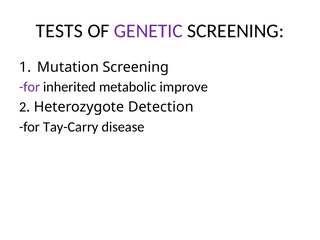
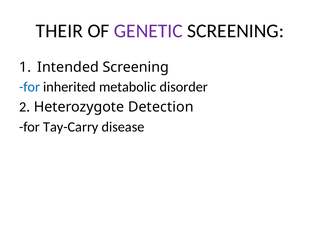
TESTS: TESTS -> THEIR (59, 31)
Mutation: Mutation -> Intended (68, 67)
for colour: purple -> blue (30, 87)
improve: improve -> disorder (184, 87)
